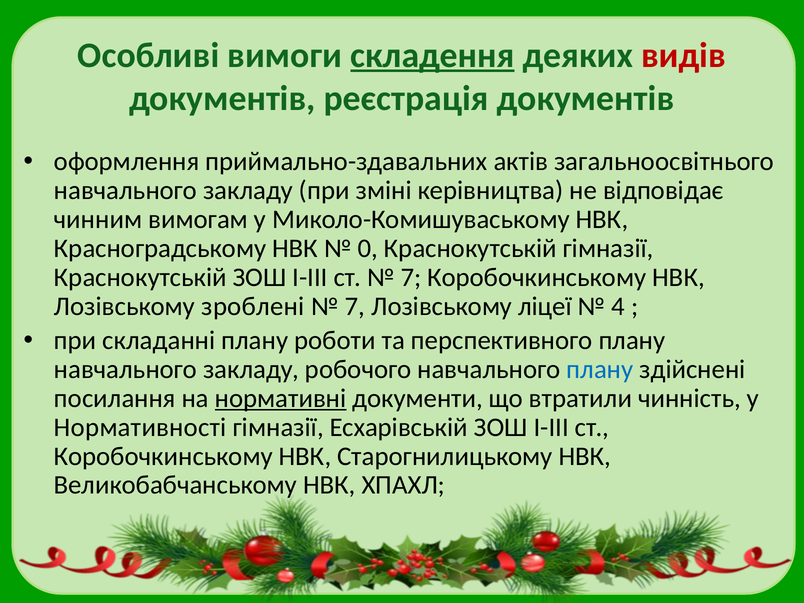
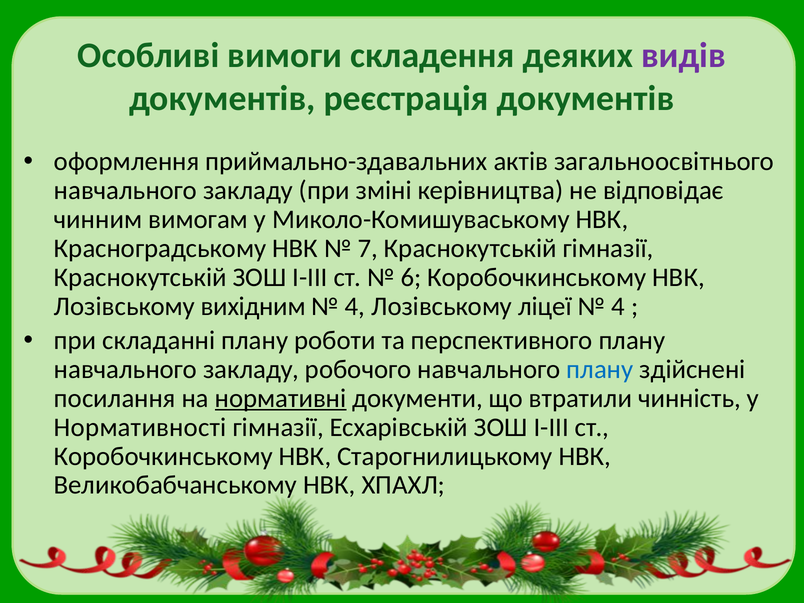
складення underline: present -> none (432, 55)
видів colour: red -> purple (683, 55)
0: 0 -> 7 (368, 248)
7: 7 -> 6 (411, 277)
зроблені: зроблені -> вихідним (253, 306)
7: 7 -> 4 (355, 306)
